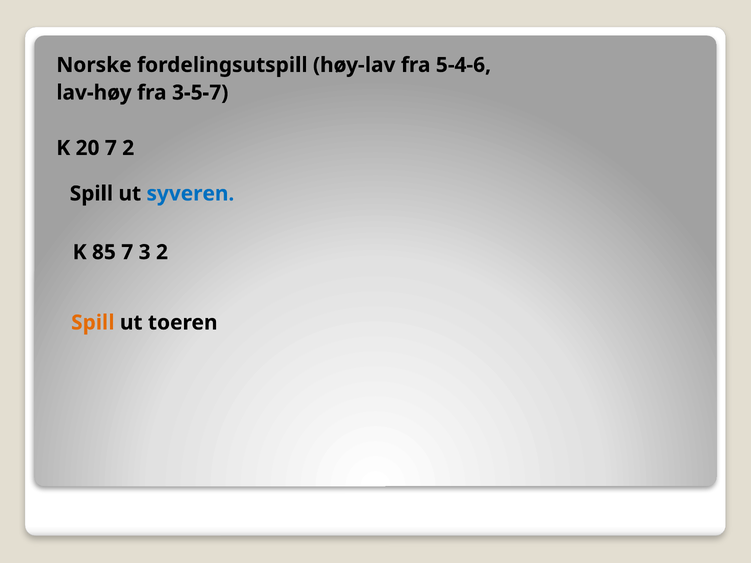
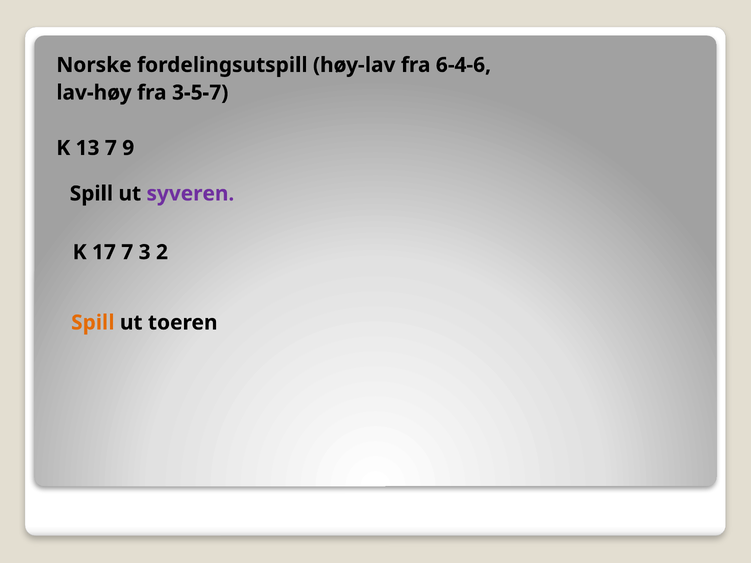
5-4-6: 5-4-6 -> 6-4-6 (463, 65)
20: 20 -> 13 (88, 148)
7 2: 2 -> 9 (128, 148)
syveren colour: blue -> purple (190, 194)
85: 85 -> 17 (104, 252)
